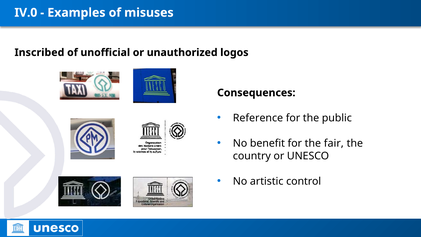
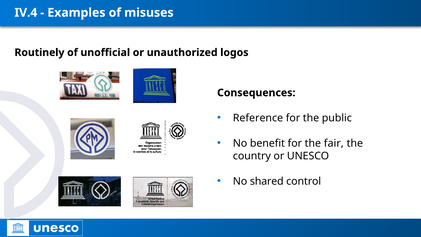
IV.0: IV.0 -> IV.4 (26, 13)
Inscribed: Inscribed -> Routinely (39, 52)
artistic: artistic -> shared (267, 181)
